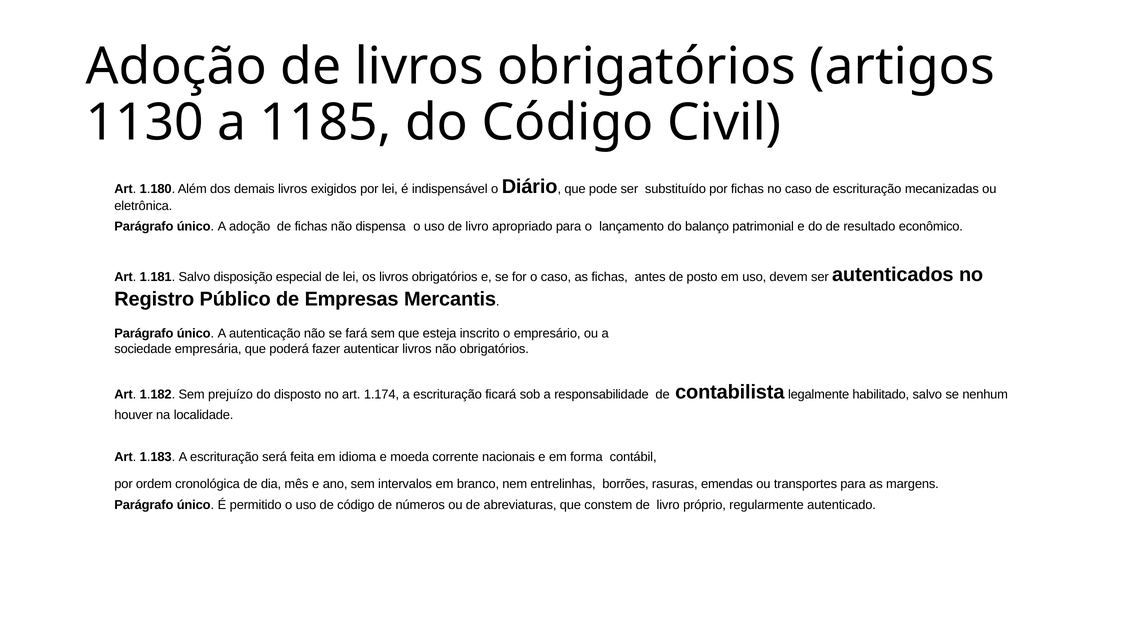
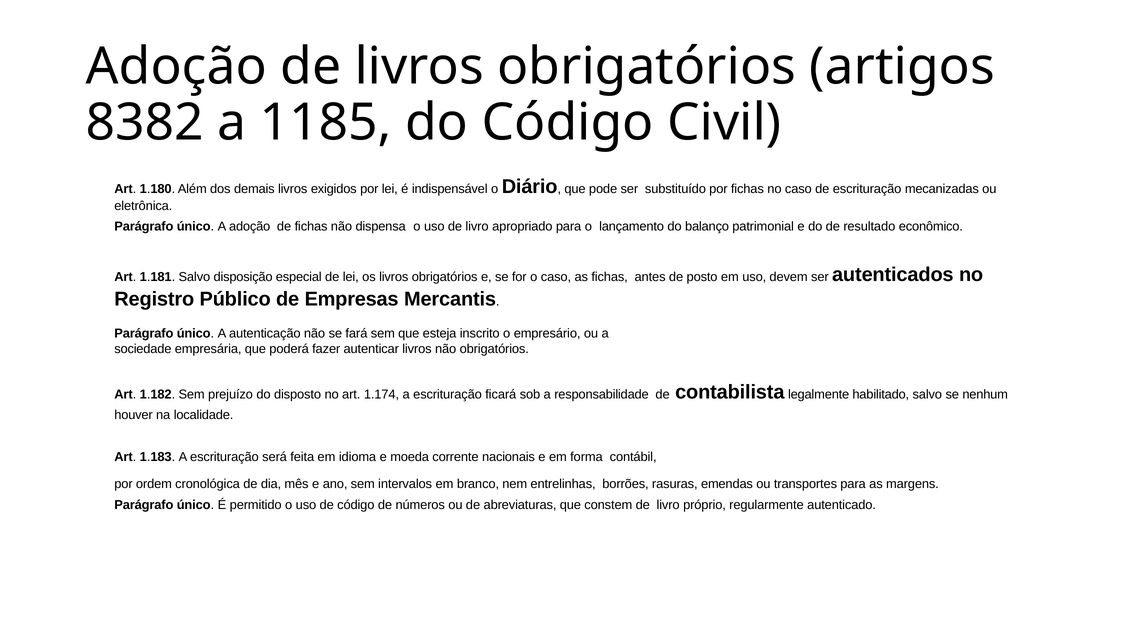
1130: 1130 -> 8382 (145, 123)
